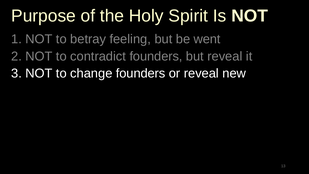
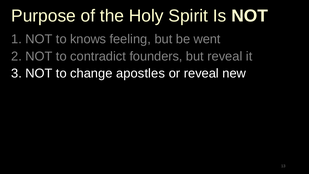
betray: betray -> knows (88, 39)
change founders: founders -> apostles (141, 73)
